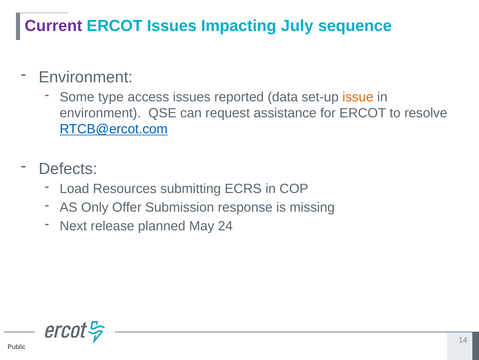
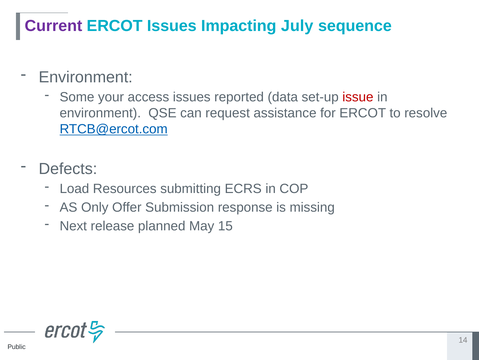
type: type -> your (111, 97)
issue colour: orange -> red (358, 97)
24: 24 -> 15 (225, 226)
